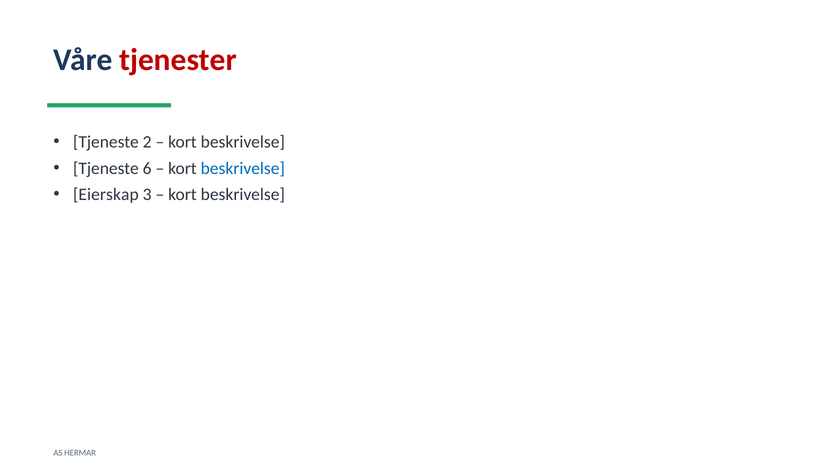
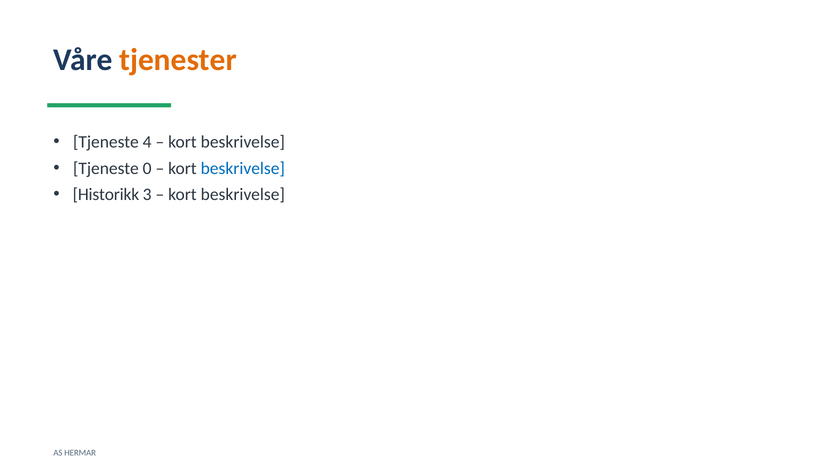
tjenester colour: red -> orange (178, 60)
2: 2 -> 4 (147, 142)
6: 6 -> 0 (147, 168)
Eierskap: Eierskap -> Historikk (106, 195)
